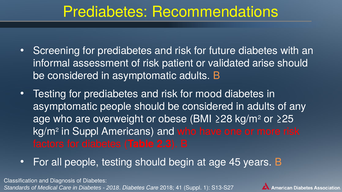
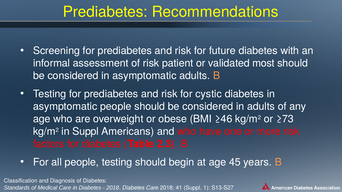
arise: arise -> most (263, 63)
mood: mood -> cystic (209, 94)
≥28: ≥28 -> ≥46 (223, 119)
≥25: ≥25 -> ≥73 (285, 119)
